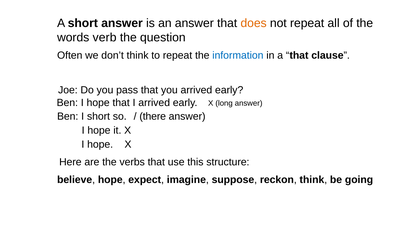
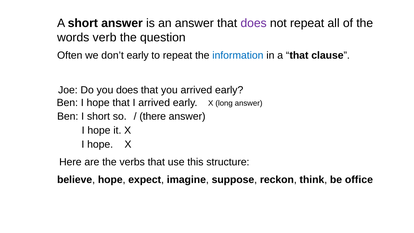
does colour: orange -> purple (254, 23)
don’t think: think -> early (138, 55)
you pass: pass -> does (127, 90)
going: going -> office (359, 180)
